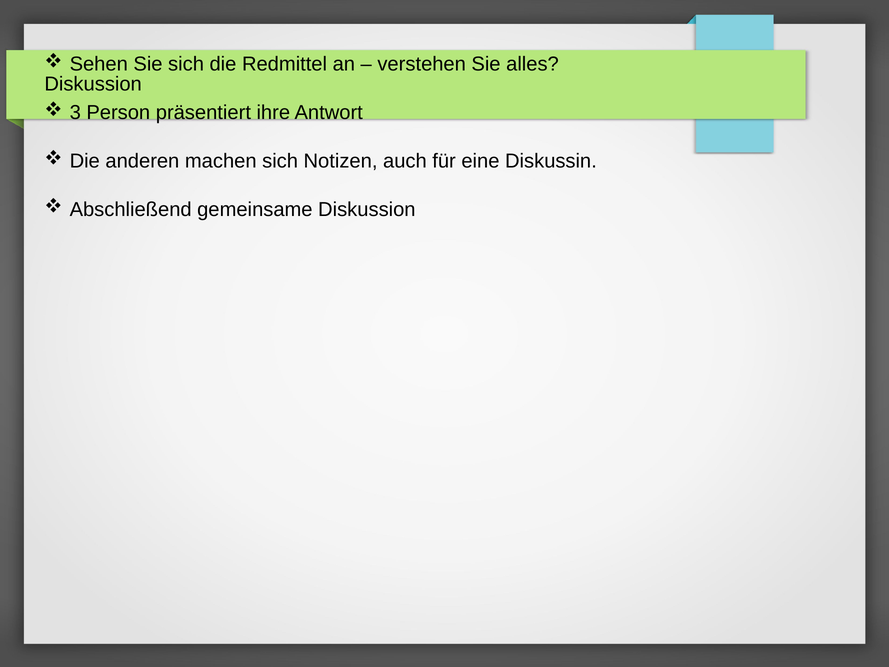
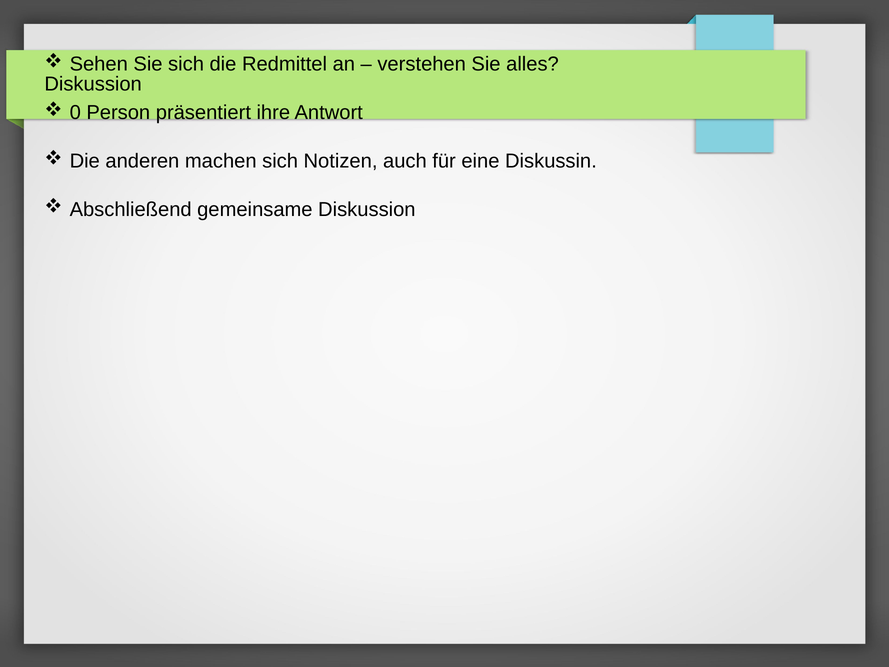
3: 3 -> 0 (75, 113)
